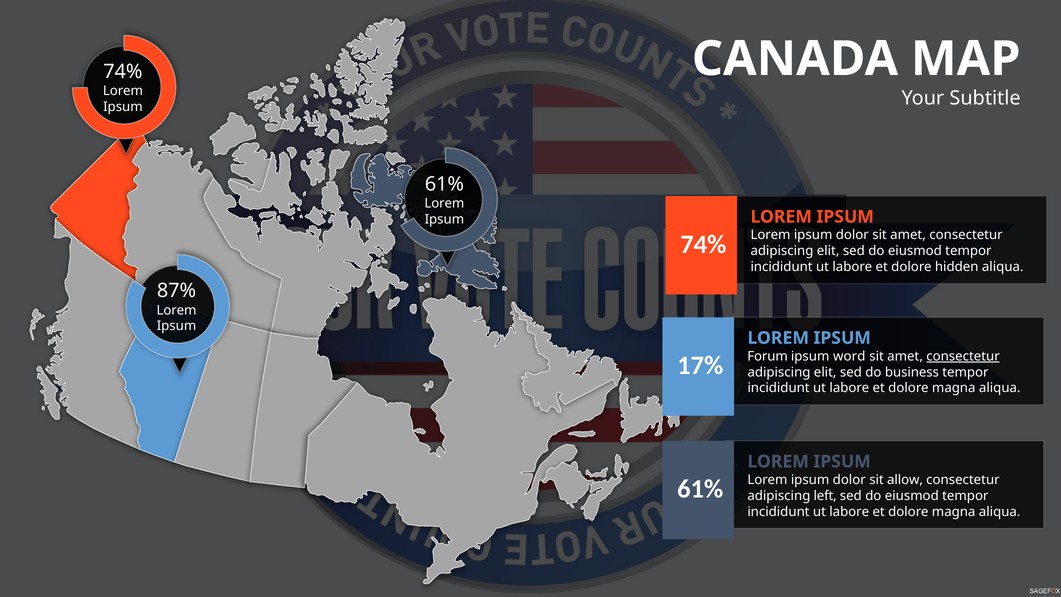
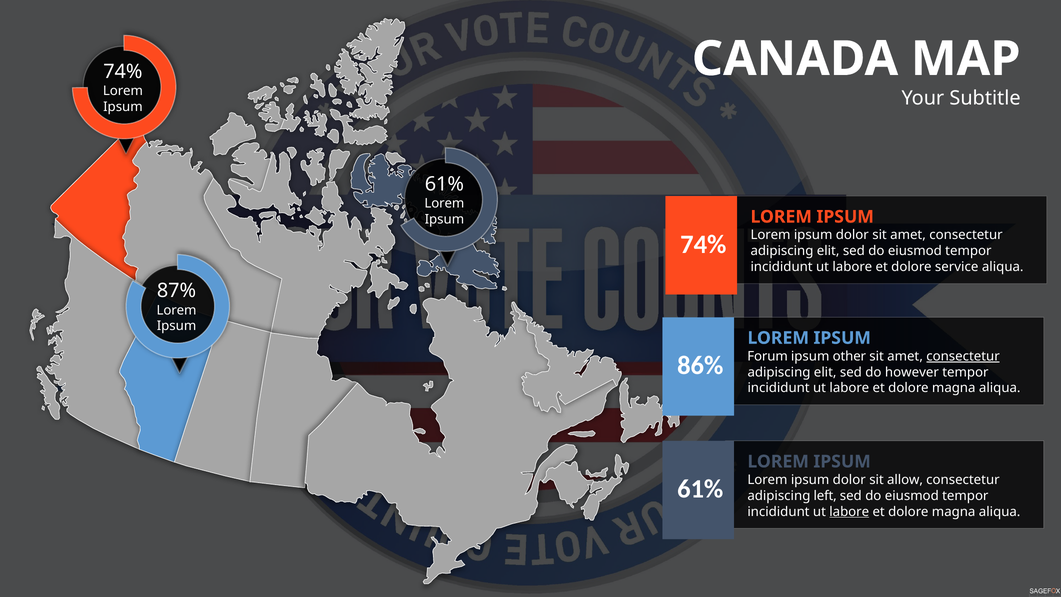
hidden: hidden -> service (957, 267)
word: word -> other (849, 356)
17%: 17% -> 86% (700, 365)
business: business -> however (912, 372)
labore underline: none -> present (849, 511)
